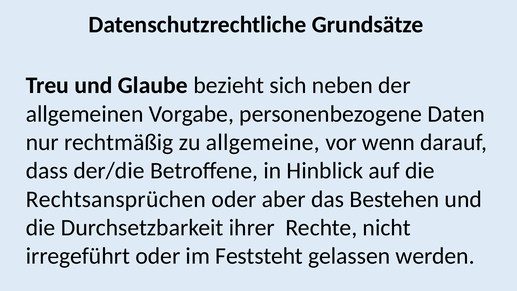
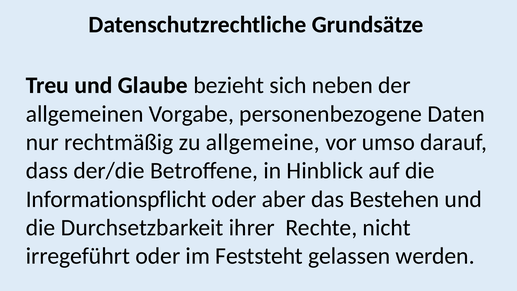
wenn: wenn -> umso (388, 142)
Rechtsansprüchen: Rechtsansprüchen -> Informationspflicht (116, 199)
